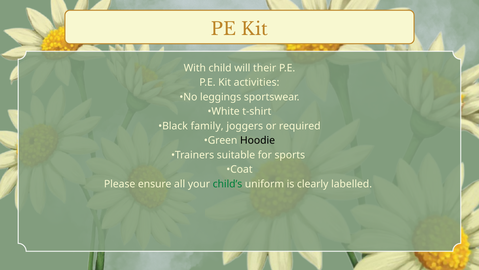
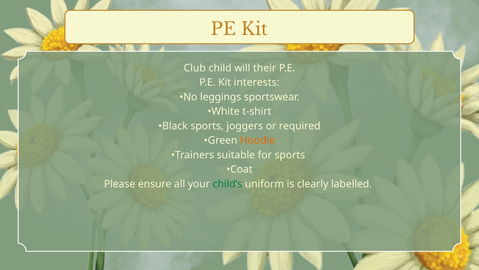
With: With -> Club (195, 68)
activities: activities -> interests (257, 82)
Black family: family -> sports (207, 126)
Hoodie colour: black -> orange (258, 140)
